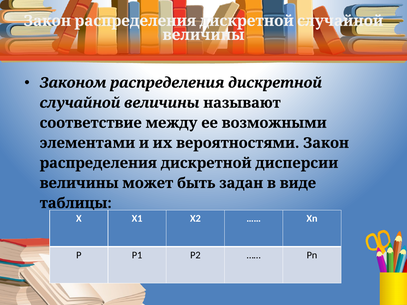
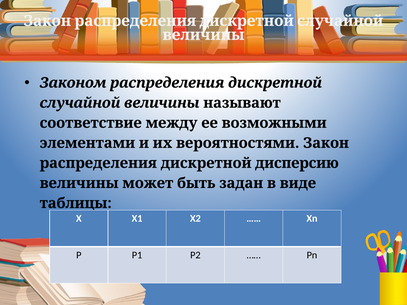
дисперсии: дисперсии -> дисперсию (297, 163)
